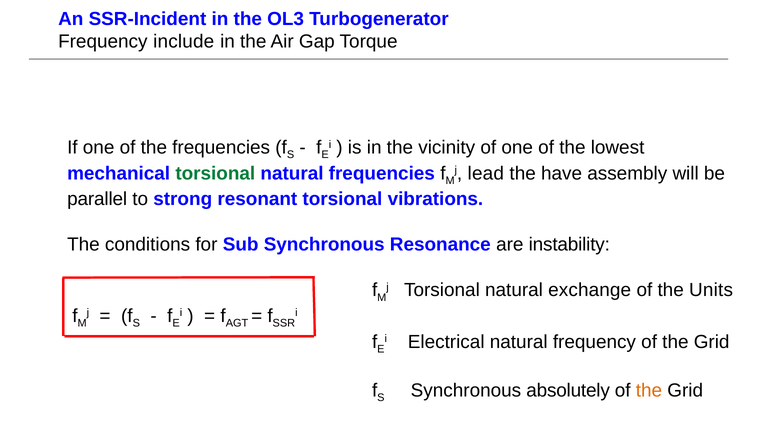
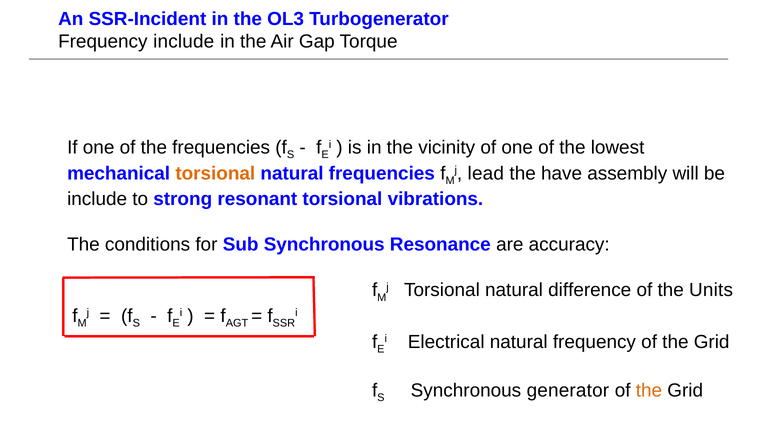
torsional colour: green -> orange (215, 173)
parallel: parallel -> include (97, 199)
instability: instability -> accuracy (569, 245)
exchange: exchange -> difference (590, 290)
absolutely: absolutely -> generator (568, 390)
